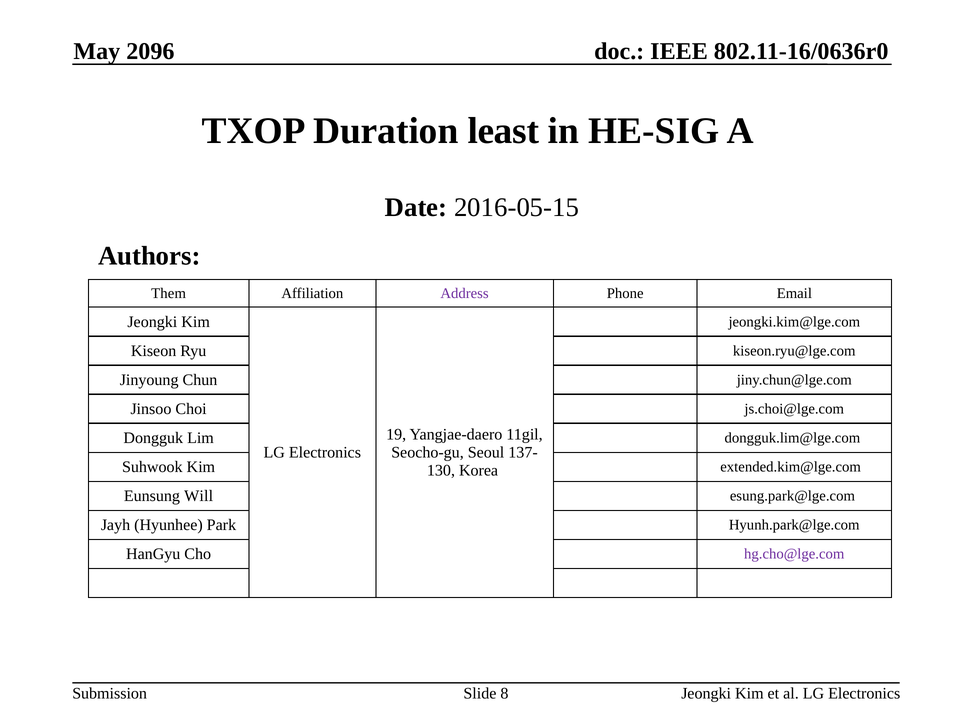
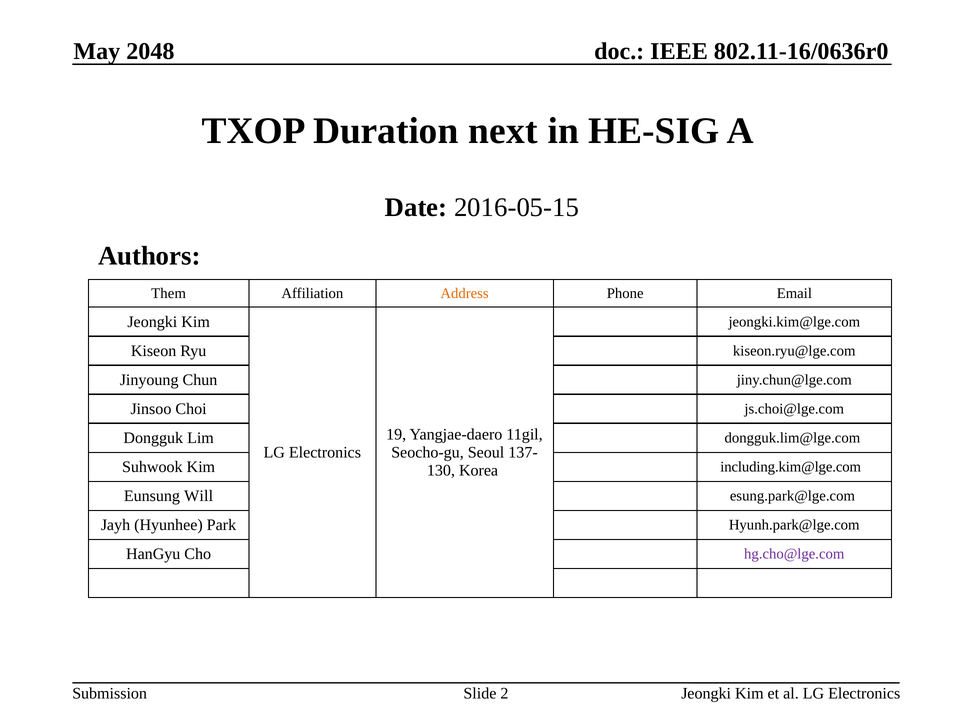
2096: 2096 -> 2048 (150, 51)
least: least -> next (503, 131)
Address colour: purple -> orange (465, 293)
extended.kim@lge.com: extended.kim@lge.com -> including.kim@lge.com (791, 467)
8: 8 -> 2 (504, 693)
